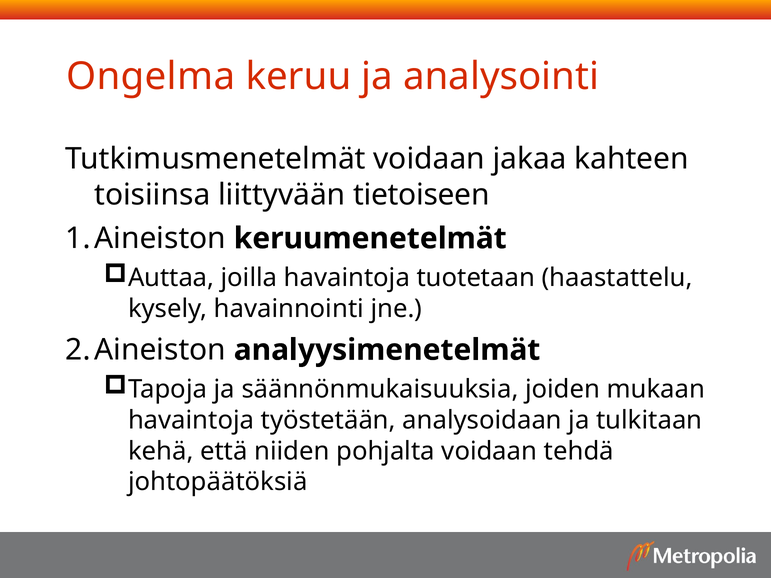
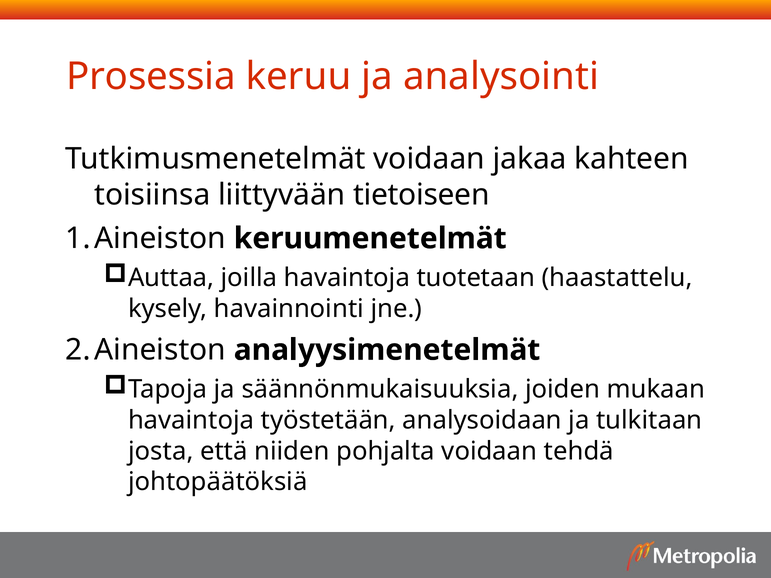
Ongelma: Ongelma -> Prosessia (151, 77)
kehä: kehä -> josta (161, 451)
